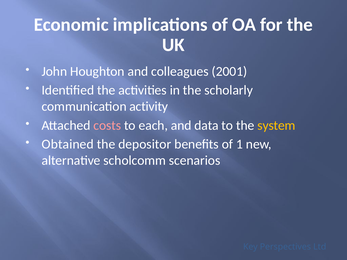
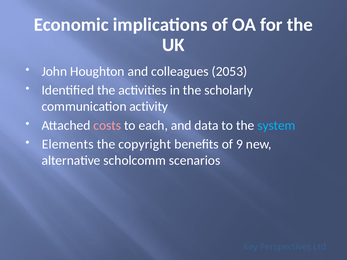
2001: 2001 -> 2053 (229, 71)
system colour: yellow -> light blue (276, 125)
Obtained: Obtained -> Elements (68, 144)
depositor: depositor -> copyright (145, 144)
1: 1 -> 9 (239, 144)
